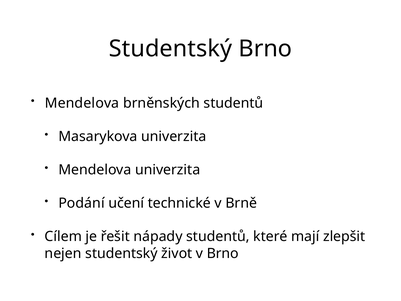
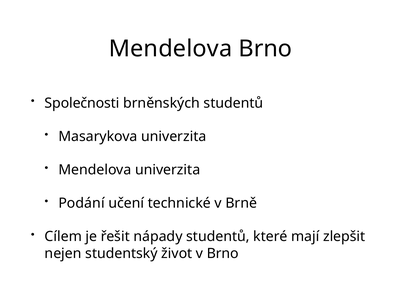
Studentský: Studentský -> Mendelova (171, 49)
Mendelova: Mendelova -> Společnosti (82, 103)
